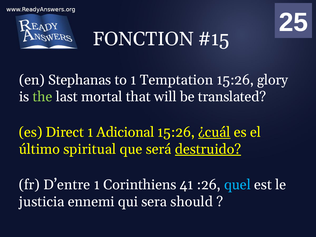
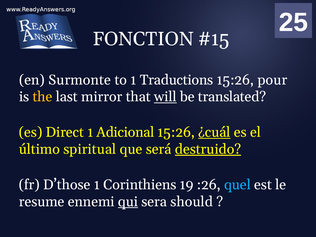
Stephanas: Stephanas -> Surmonte (80, 80)
Temptation: Temptation -> Traductions (177, 80)
glory: glory -> pour (273, 80)
the colour: light green -> yellow (43, 97)
mortal: mortal -> mirror (102, 97)
will underline: none -> present (165, 97)
D’entre: D’entre -> D’those (67, 185)
Corinthiens 41: 41 -> 19 (187, 185)
justicia: justicia -> resume (42, 202)
qui underline: none -> present (128, 202)
